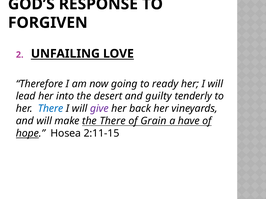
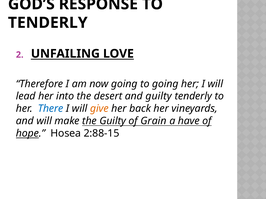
FORGIVEN: FORGIVEN -> TENDERLY (48, 23)
to ready: ready -> going (165, 84)
give colour: purple -> orange (99, 109)
the There: There -> Guilty (113, 121)
2:11-15: 2:11-15 -> 2:88-15 (101, 134)
